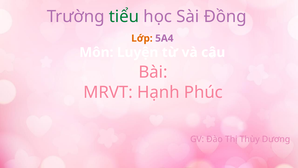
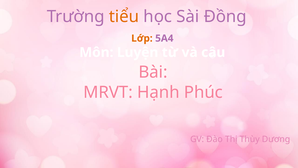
tiểu colour: green -> orange (124, 16)
